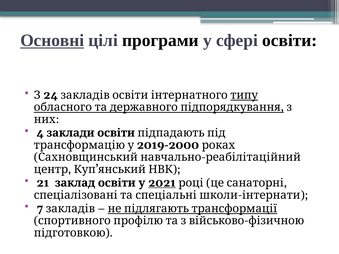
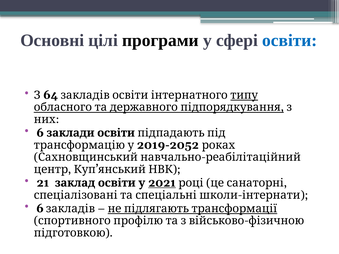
Основні underline: present -> none (52, 40)
освіти colour: black -> blue (290, 40)
24: 24 -> 64 (51, 95)
4: 4 -> 6 (40, 133)
2019-2000: 2019-2000 -> 2019-2052 (168, 145)
7: 7 -> 6 (40, 209)
